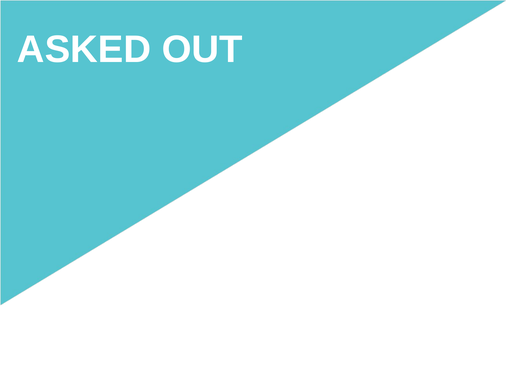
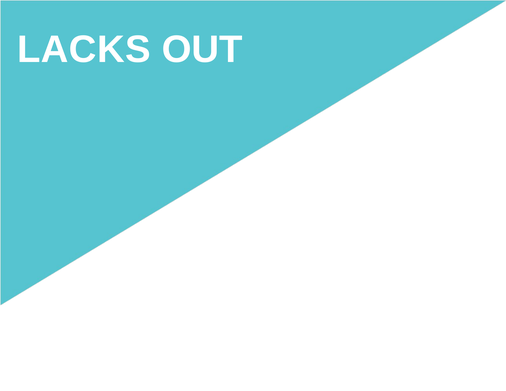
ASKED: ASKED -> LACKS (84, 50)
